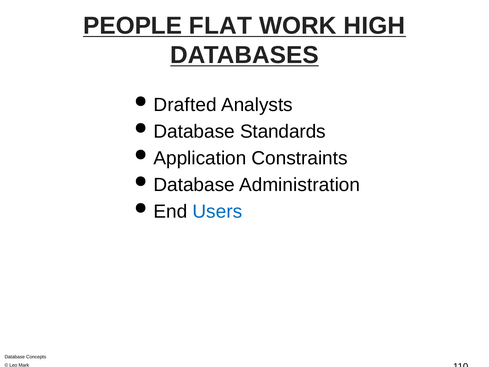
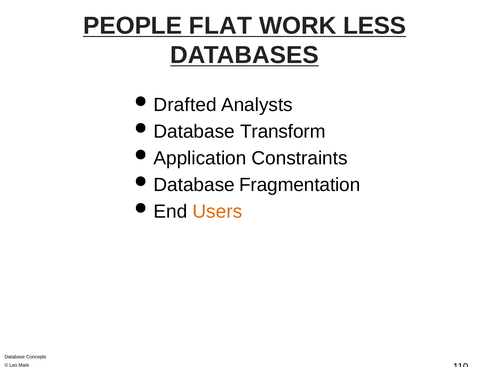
HIGH: HIGH -> LESS (375, 26)
Standards: Standards -> Transform (283, 131)
Administration: Administration -> Fragmentation (300, 185)
Users colour: blue -> orange (217, 211)
